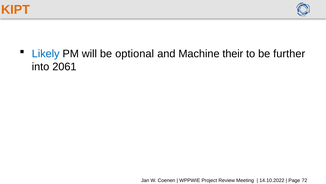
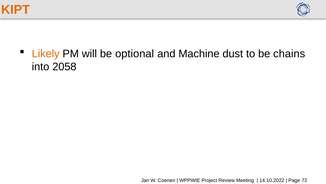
Likely colour: blue -> orange (46, 54)
their: their -> dust (233, 54)
further: further -> chains (289, 54)
2061: 2061 -> 2058 (64, 67)
